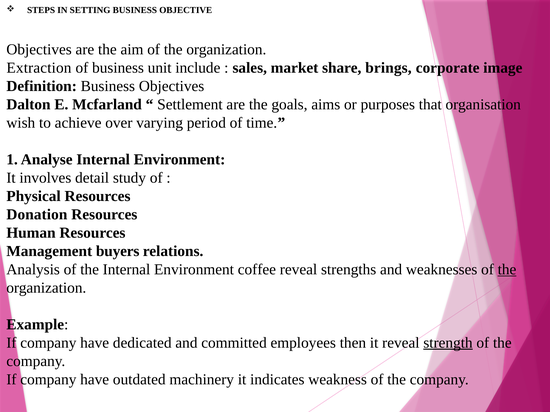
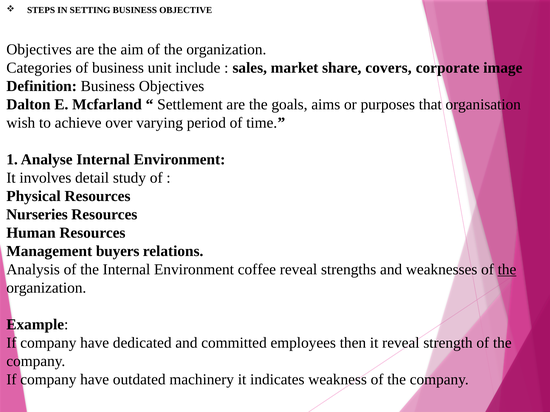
Extraction: Extraction -> Categories (39, 68)
brings: brings -> covers (388, 68)
Donation: Donation -> Nurseries (37, 215)
strength underline: present -> none (448, 343)
